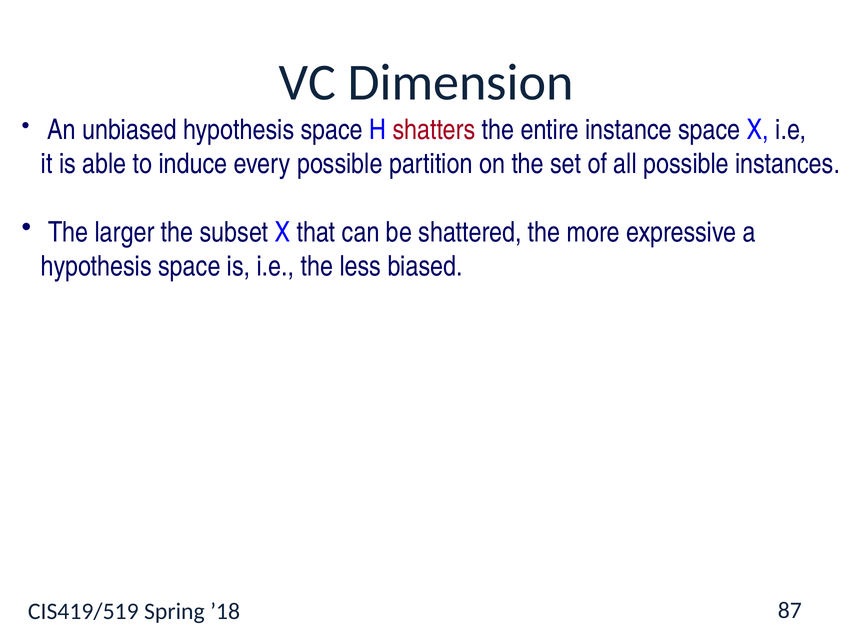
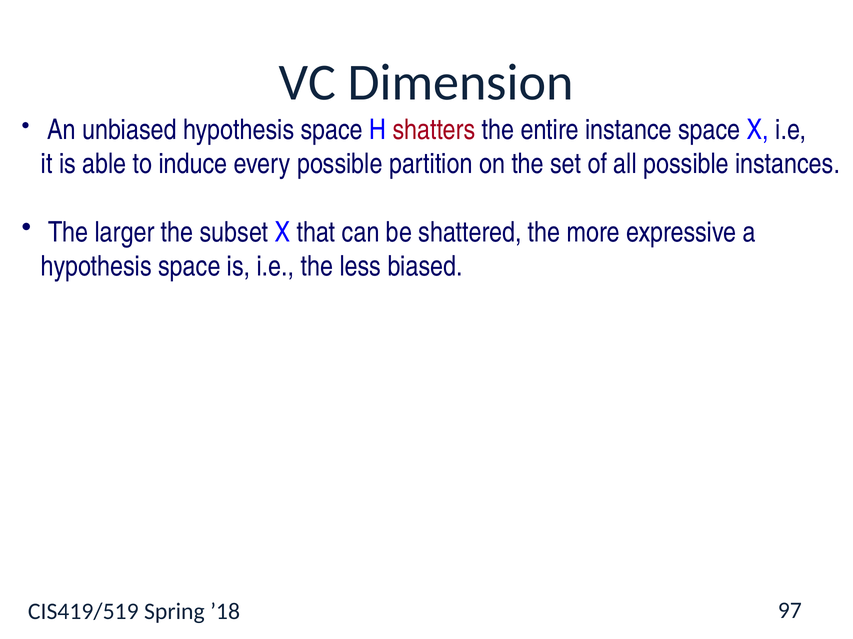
87: 87 -> 97 (790, 611)
